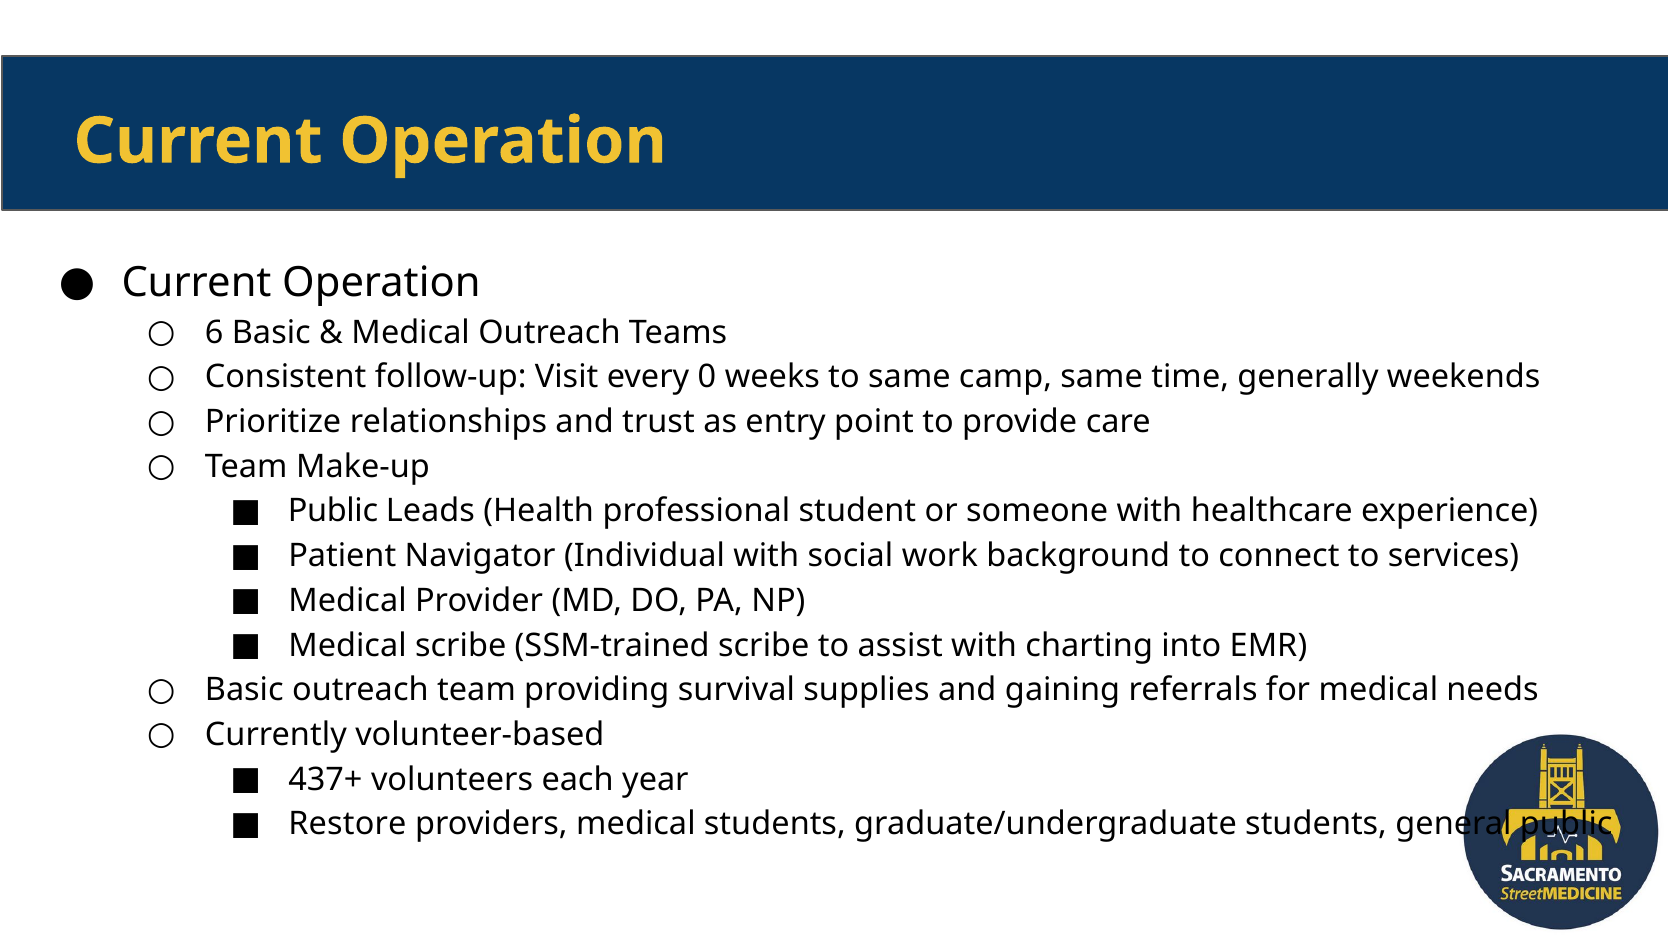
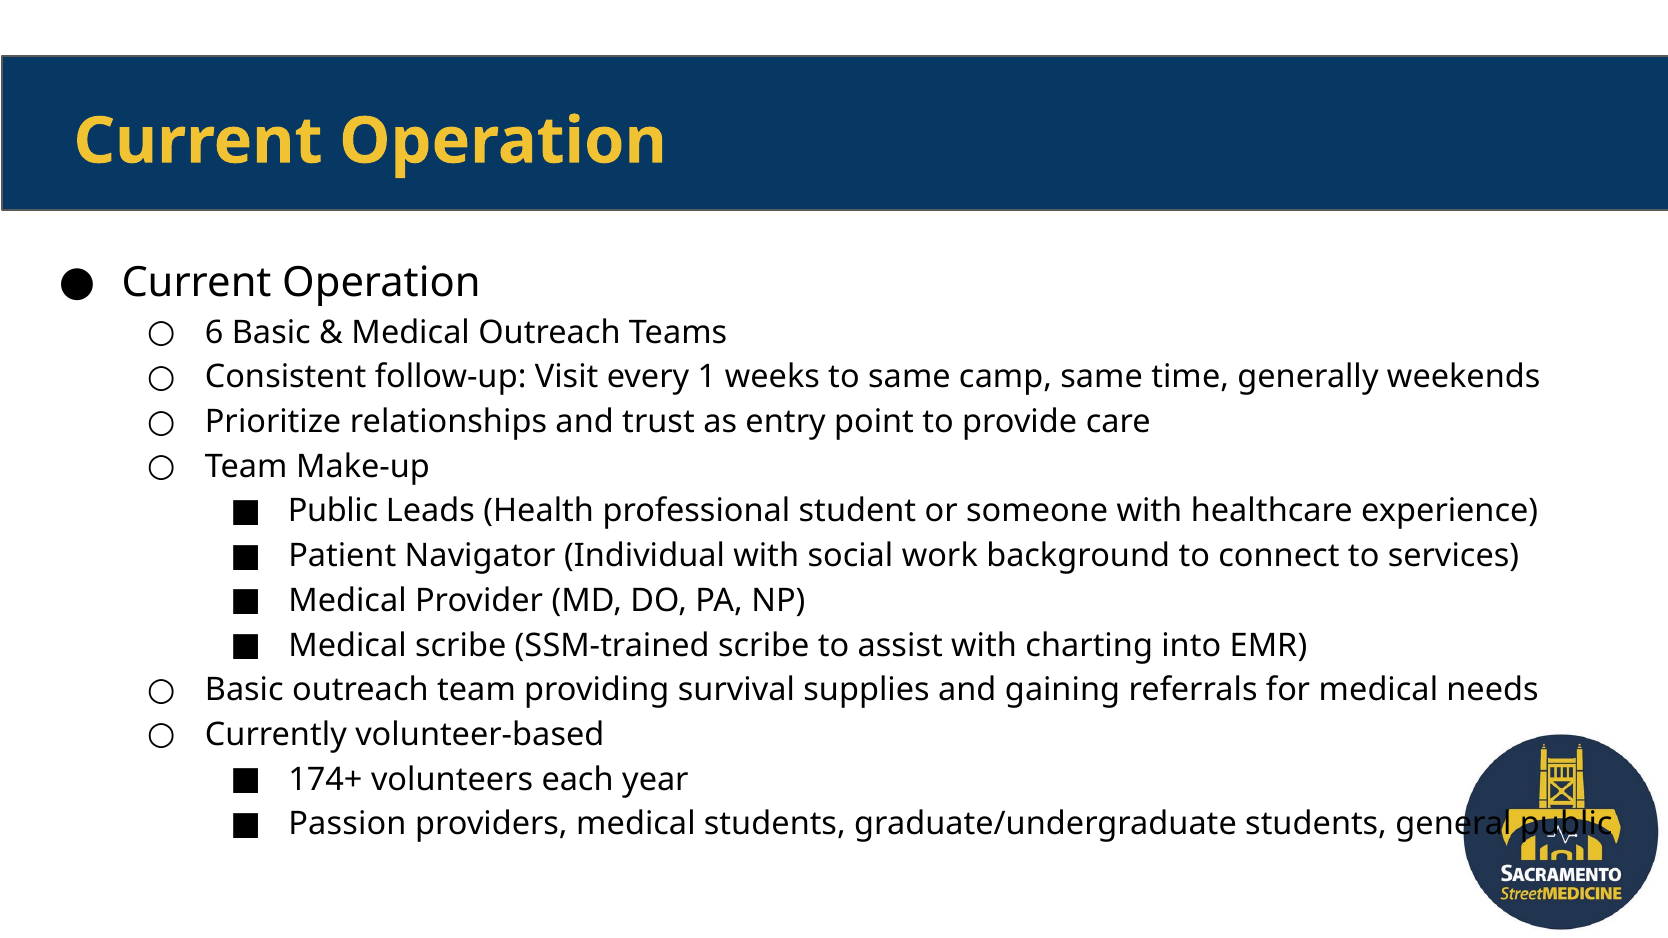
0: 0 -> 1 (707, 377)
437+: 437+ -> 174+ (325, 780)
Restore: Restore -> Passion (347, 824)
